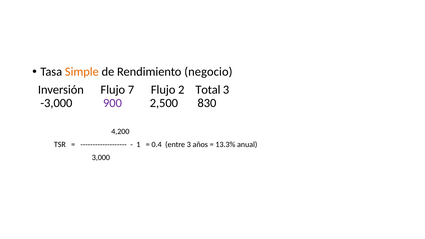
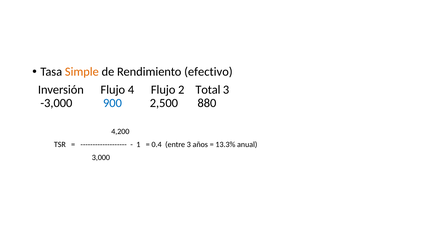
negocio: negocio -> efectivo (208, 72)
7: 7 -> 4 (131, 90)
900 colour: purple -> blue (112, 103)
830: 830 -> 880 (207, 103)
